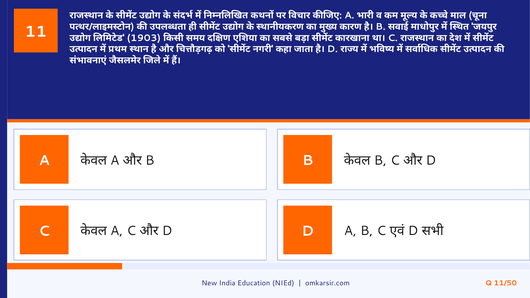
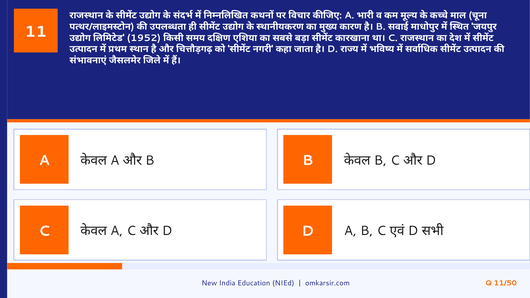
1903: 1903 -> 1952 (144, 38)
